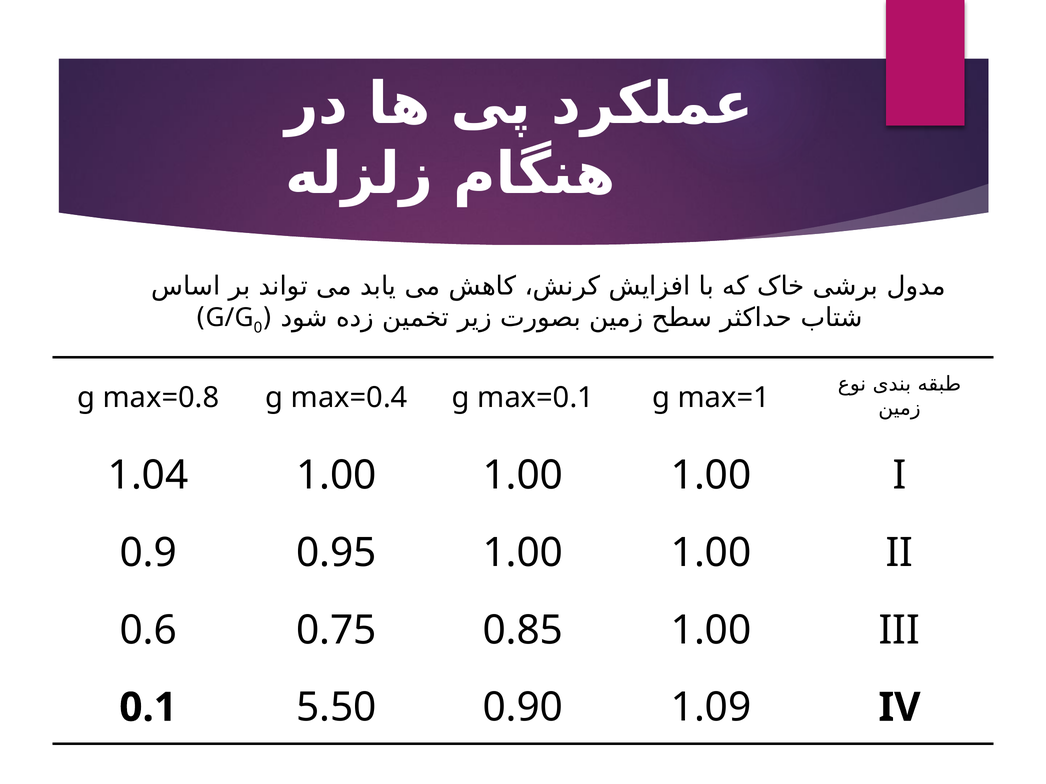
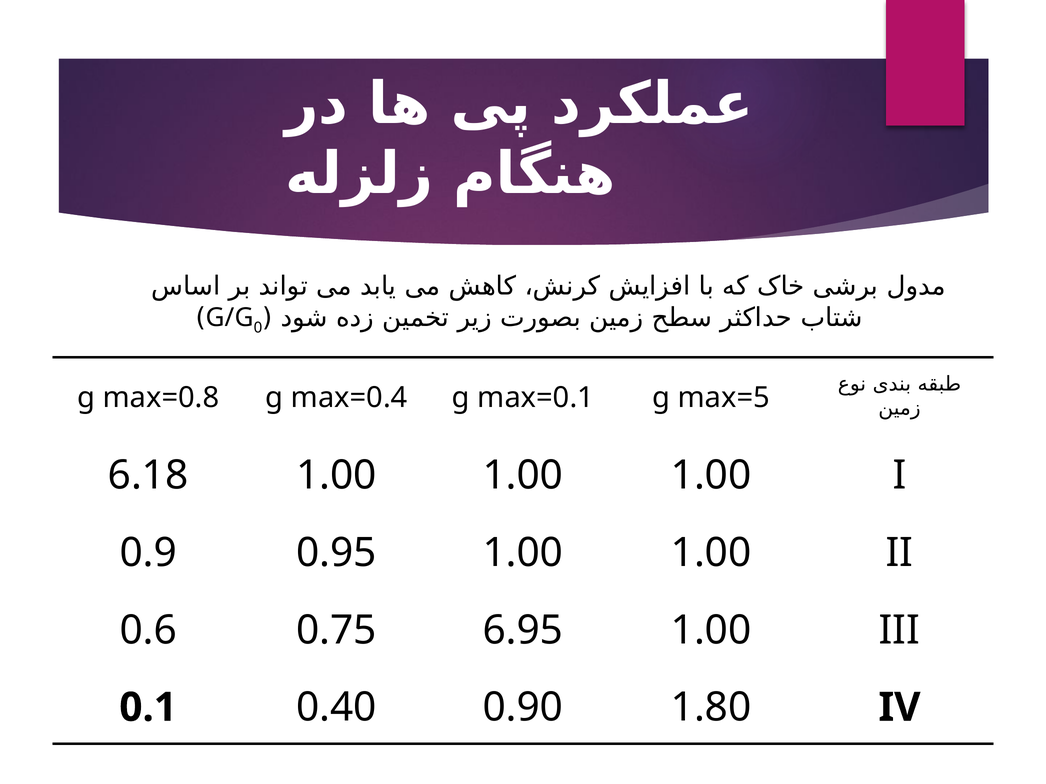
max=1: max=1 -> max=5 (724, 398)
1.04: 1.04 -> 6.18 (148, 476)
0.85: 0.85 -> 6.95 (523, 631)
5.50: 5.50 -> 0.40 (336, 708)
1.09: 1.09 -> 1.80 (711, 708)
